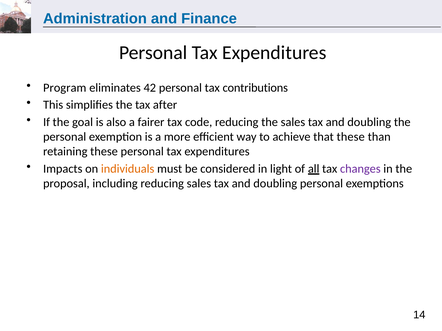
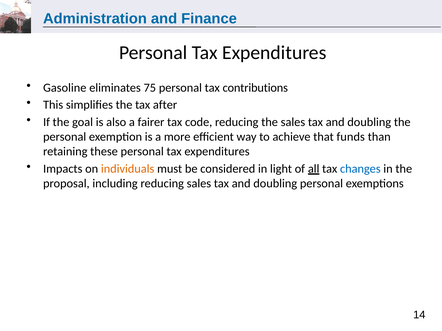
Program: Program -> Gasoline (65, 88)
42: 42 -> 75 (150, 88)
that these: these -> funds (351, 137)
changes colour: purple -> blue (360, 169)
